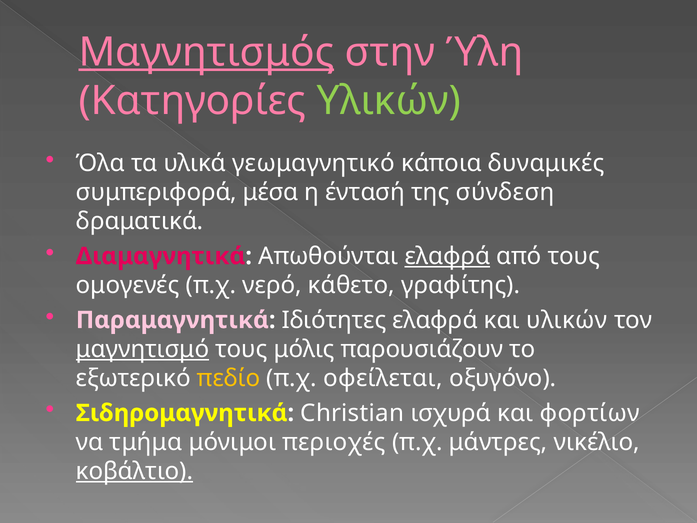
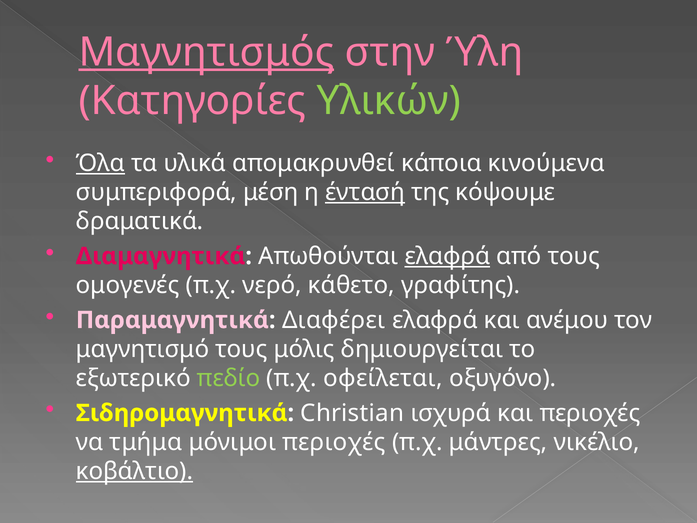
Όλα underline: none -> present (100, 163)
γεωμαγνητικό: γεωμαγνητικό -> απομακρυνθεί (314, 163)
δυναμικές: δυναμικές -> κινούμενα (546, 163)
μέσα: μέσα -> μέση (271, 192)
έντασή underline: none -> present (365, 192)
σύνδεση: σύνδεση -> κόψουμε (505, 192)
Ιδιότητες: Ιδιότητες -> Διαφέρει (334, 320)
και υλικών: υλικών -> ανέμου (567, 320)
μαγνητισμό underline: present -> none (143, 349)
παρουσιάζουν: παρουσιάζουν -> δημιουργείται (422, 349)
πεδίο colour: yellow -> light green (229, 378)
και φορτίων: φορτίων -> περιοχές (590, 413)
